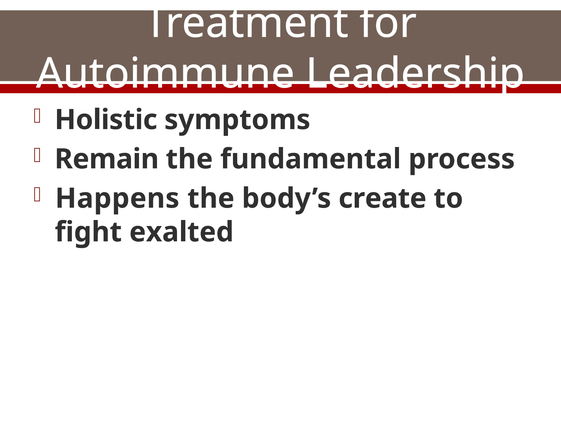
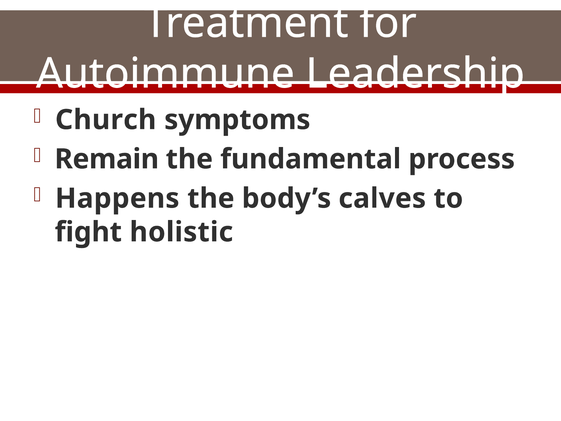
Holistic: Holistic -> Church (106, 120)
create: create -> calves (382, 198)
exalted: exalted -> holistic (181, 232)
